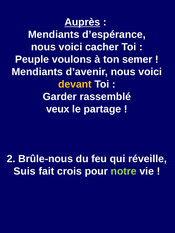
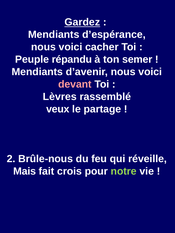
Auprès: Auprès -> Gardez (82, 22)
voulons: voulons -> répandu (72, 59)
devant colour: yellow -> pink (75, 84)
Garder: Garder -> Lèvres (60, 97)
Suis: Suis -> Mais (25, 172)
